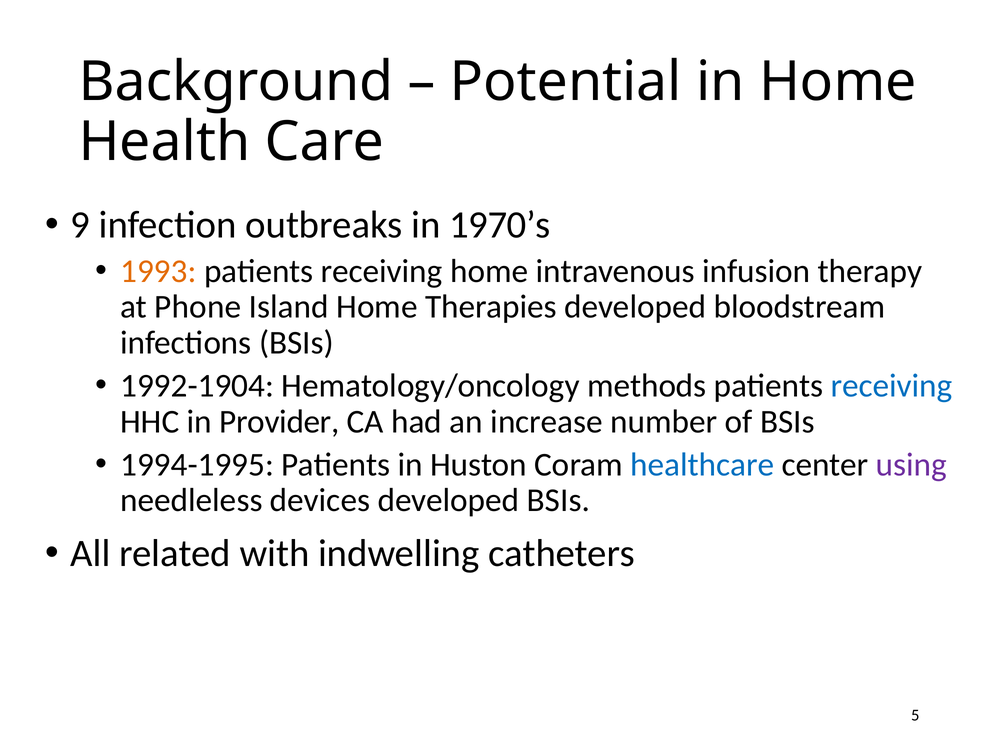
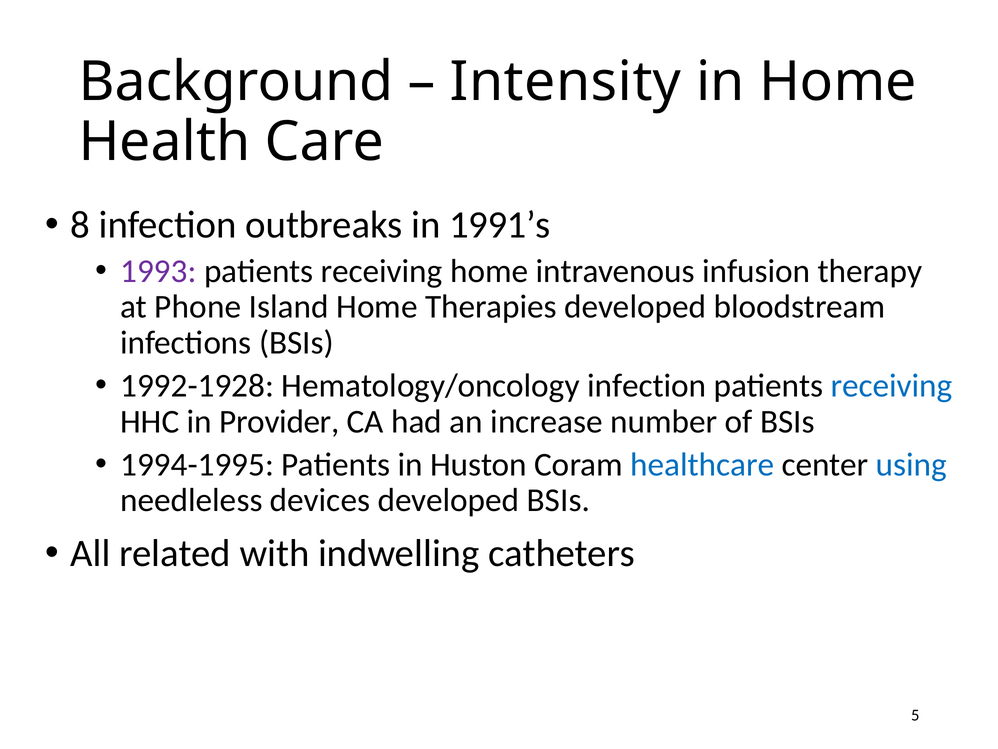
Potential: Potential -> Intensity (566, 82)
9: 9 -> 8 (80, 225)
1970’s: 1970’s -> 1991’s (500, 225)
1993 colour: orange -> purple (158, 271)
1992-1904: 1992-1904 -> 1992-1928 (197, 386)
Hematology/oncology methods: methods -> infection (647, 386)
using colour: purple -> blue (911, 464)
